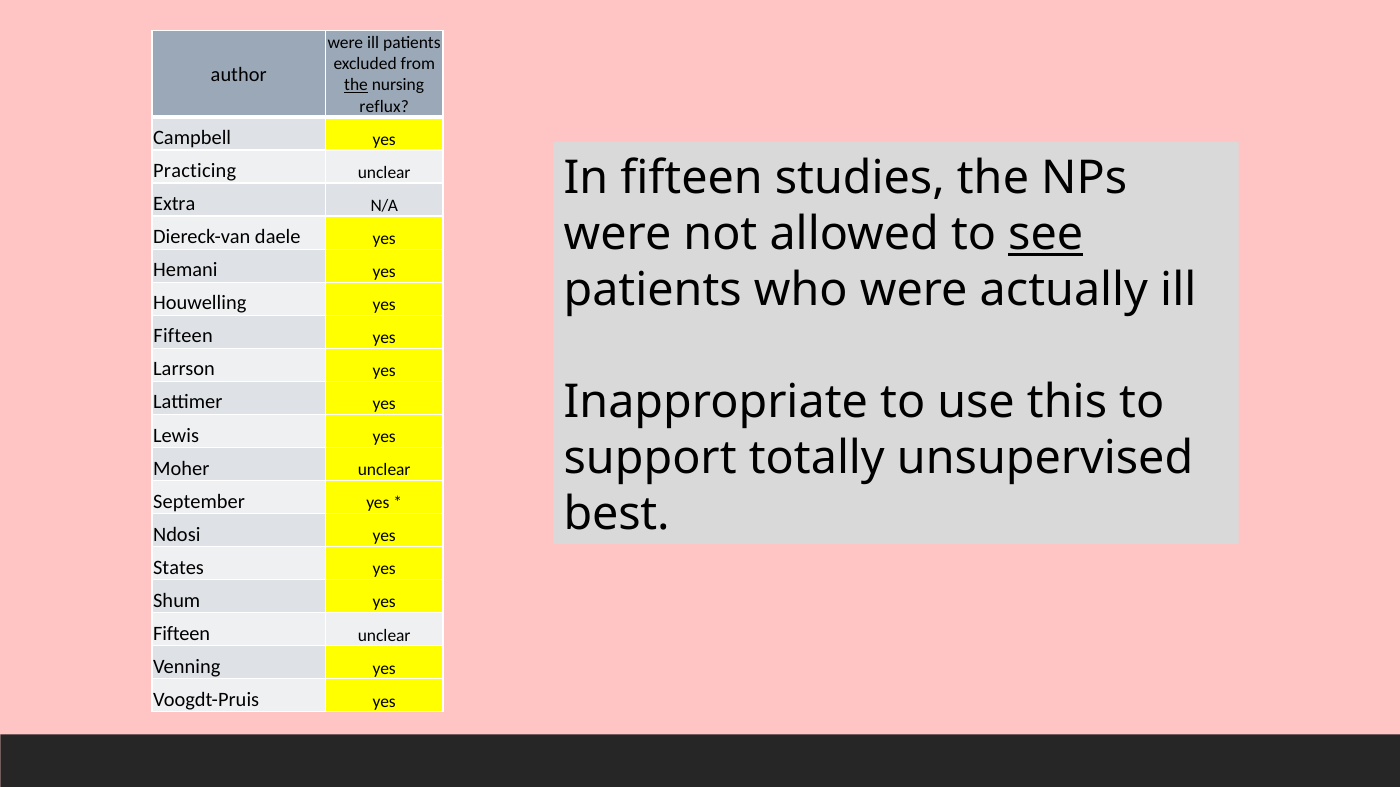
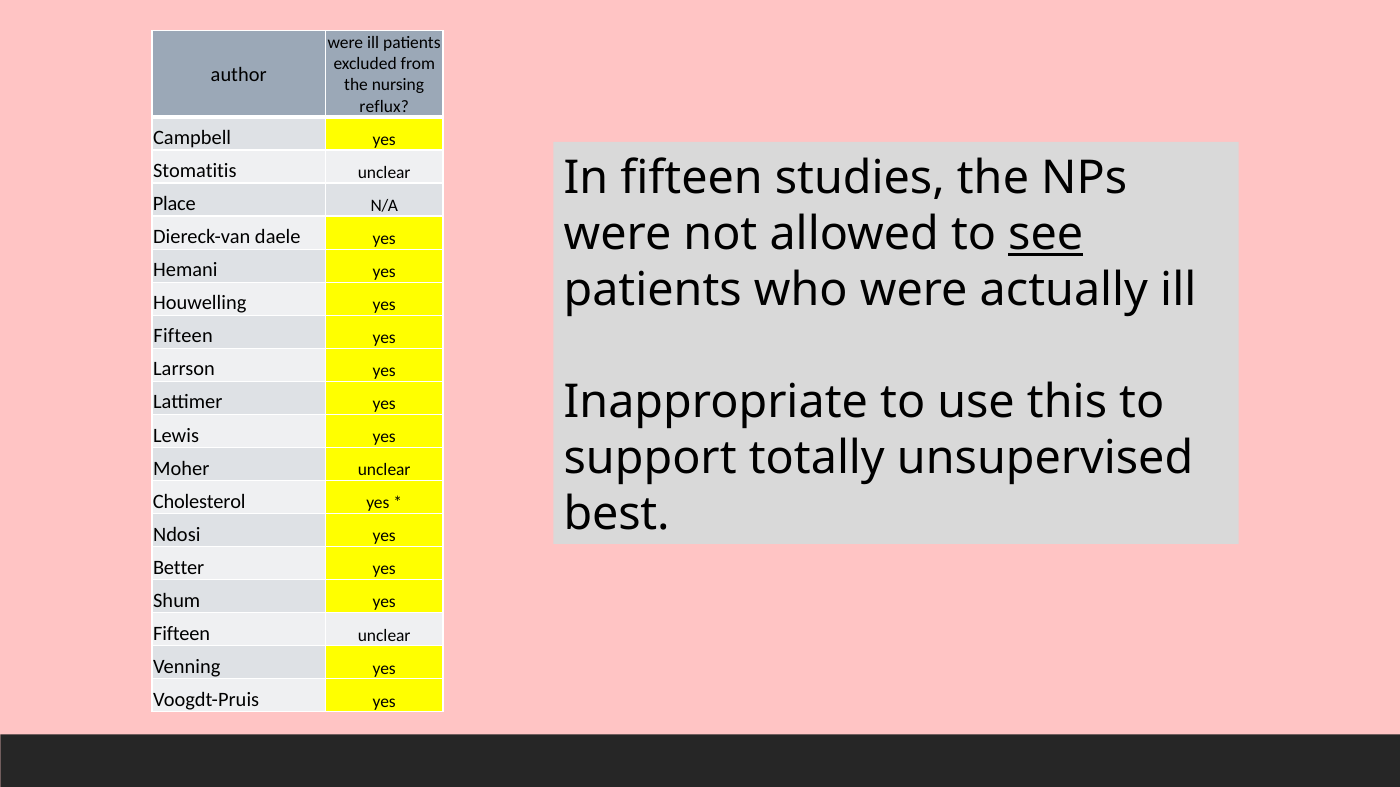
the underline: present -> none (356, 85)
Practicing: Practicing -> Stomatitis (195, 171)
Extra: Extra -> Place (174, 204)
September: September -> Cholesterol (199, 502)
States: States -> Better (179, 568)
